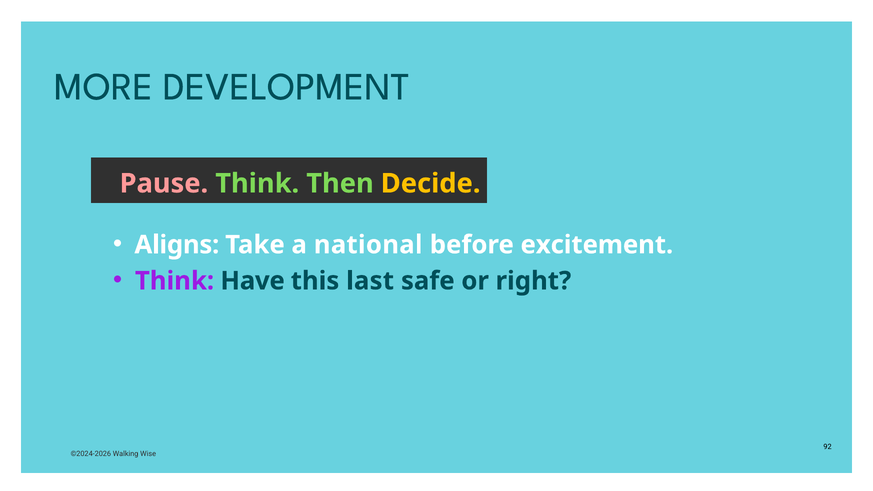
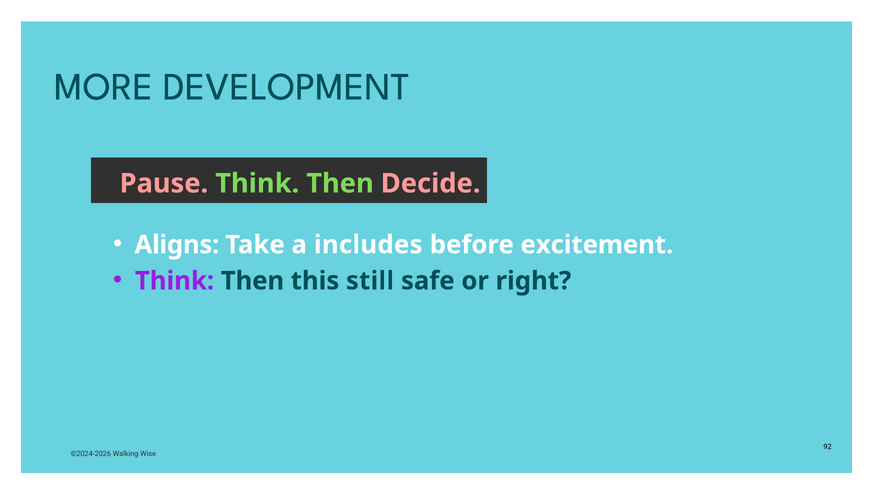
Decide colour: yellow -> pink (431, 184)
national: national -> includes (368, 245)
Have: Have -> Then (253, 281)
last: last -> still (370, 281)
